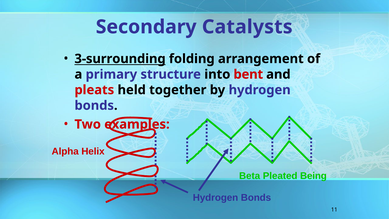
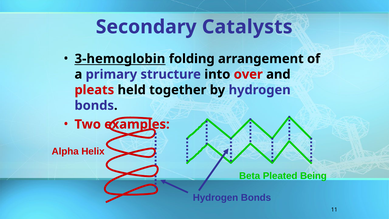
3-surrounding: 3-surrounding -> 3-hemoglobin (120, 59)
bent: bent -> over (248, 74)
